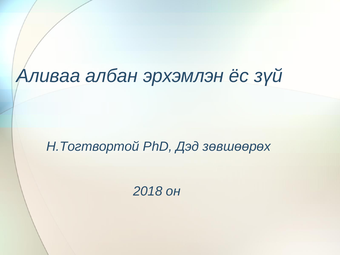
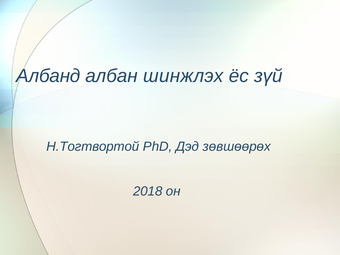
Аливаа: Аливаа -> Албанд (48, 76)
эрхэмлэн: эрхэмлэн -> шинжлэх (183, 76)
